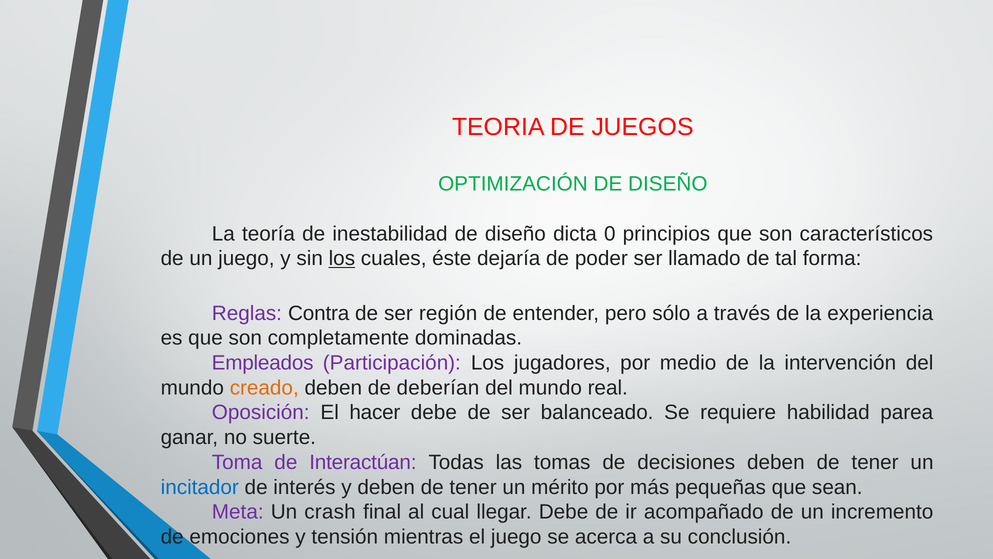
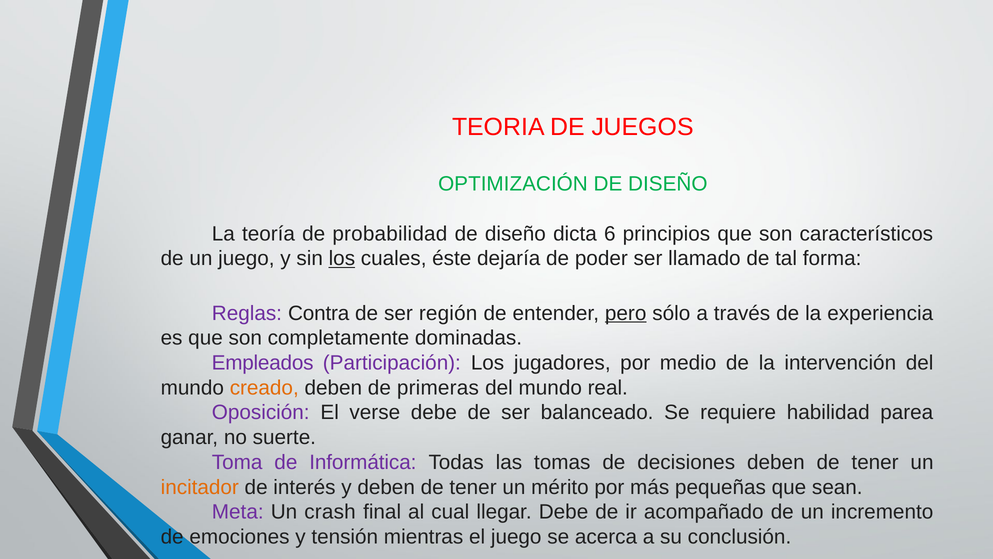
inestabilidad: inestabilidad -> probabilidad (390, 233)
0: 0 -> 6 (610, 233)
pero underline: none -> present (626, 313)
deberían: deberían -> primeras (438, 387)
hacer: hacer -> verse (375, 412)
Interactúan: Interactúan -> Informática (363, 462)
incitador colour: blue -> orange (200, 487)
